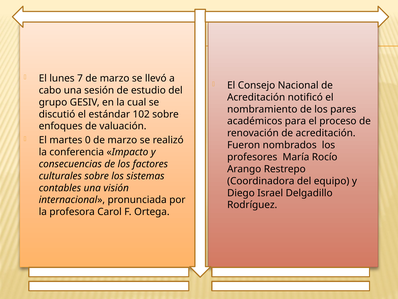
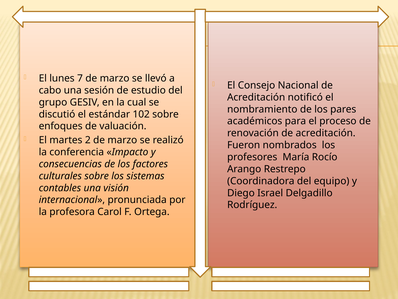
0: 0 -> 2 (88, 140)
